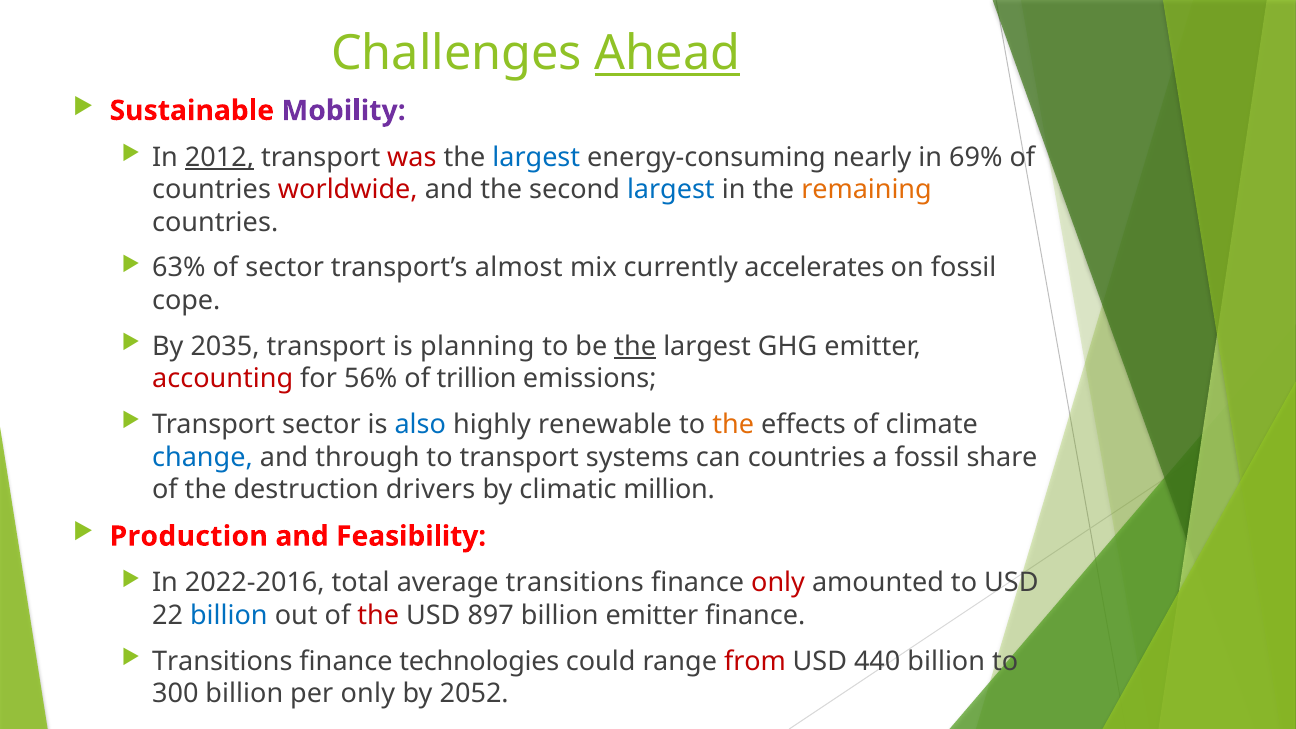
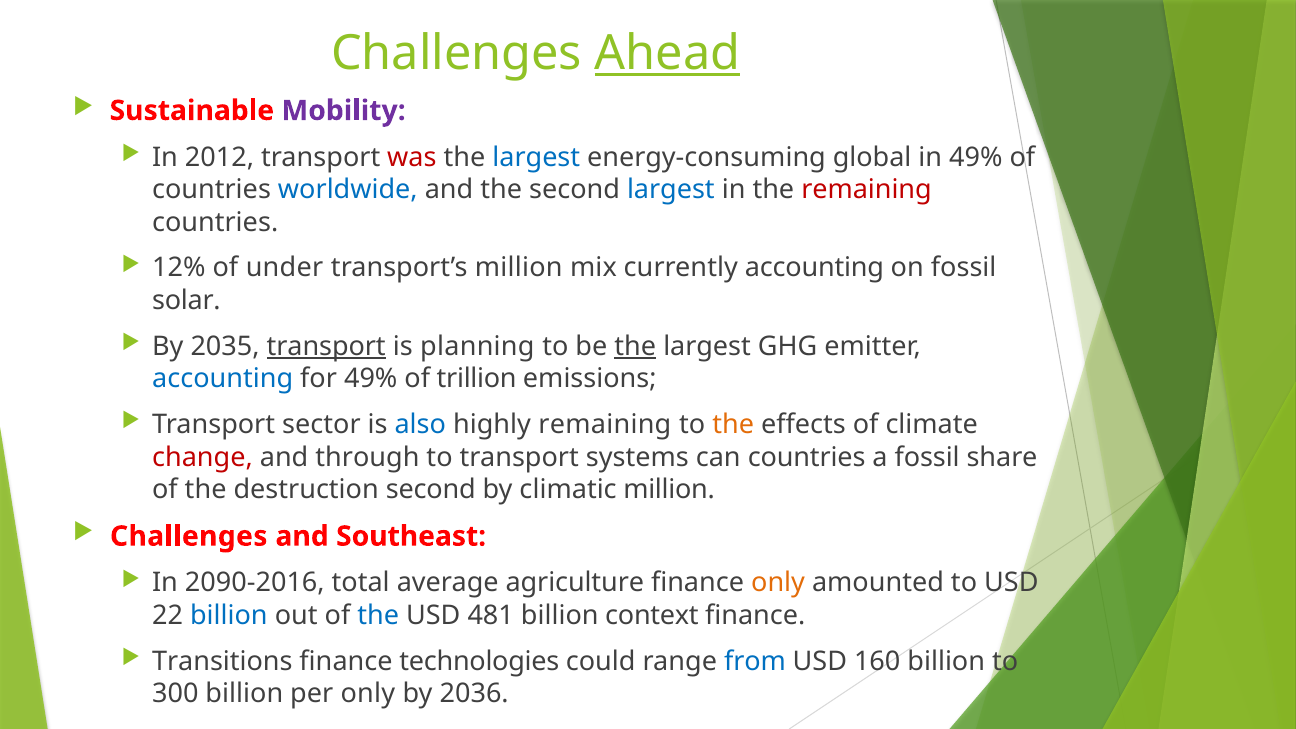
2012 underline: present -> none (220, 157)
nearly: nearly -> global (872, 157)
in 69%: 69% -> 49% (976, 157)
worldwide colour: red -> blue (348, 190)
remaining colour: orange -> red (867, 190)
63%: 63% -> 12% (179, 268)
of sector: sector -> under (284, 268)
transport’s almost: almost -> million (519, 268)
currently accelerates: accelerates -> accounting (814, 268)
cope: cope -> solar (186, 300)
transport underline: none -> present (326, 346)
accounting colour: red -> blue (223, 379)
for 56%: 56% -> 49% (371, 379)
highly renewable: renewable -> remaining (605, 425)
change colour: blue -> red (202, 457)
destruction drivers: drivers -> second (431, 490)
Production: Production -> Challenges (189, 536)
Feasibility: Feasibility -> Southeast (411, 536)
2022-2016: 2022-2016 -> 2090-2016 (255, 583)
average transitions: transitions -> agriculture (575, 583)
only colour: red -> orange (778, 583)
the colour: red -> blue (378, 615)
897: 897 -> 481 (491, 615)
billion emitter: emitter -> context (652, 615)
from colour: red -> blue (755, 661)
440: 440 -> 160 (877, 661)
2052: 2052 -> 2036 (474, 694)
